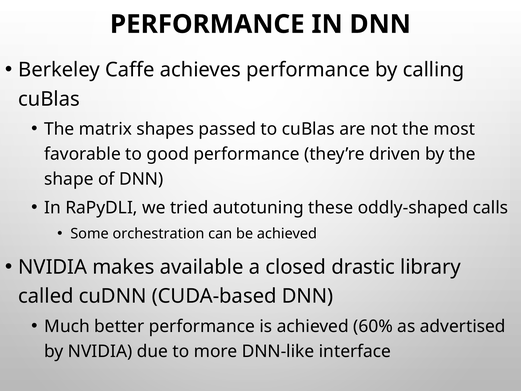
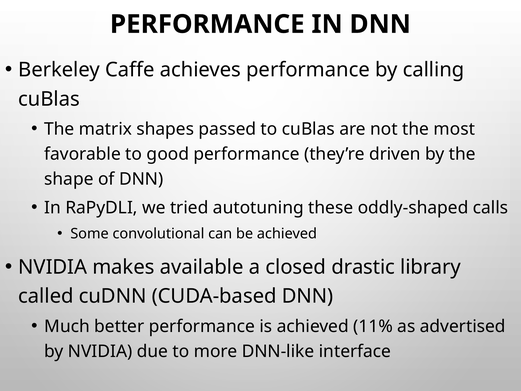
orchestration: orchestration -> convolutional (158, 234)
60%: 60% -> 11% (373, 326)
